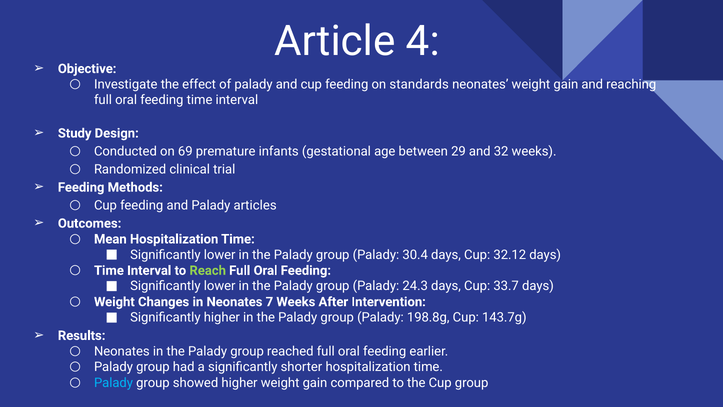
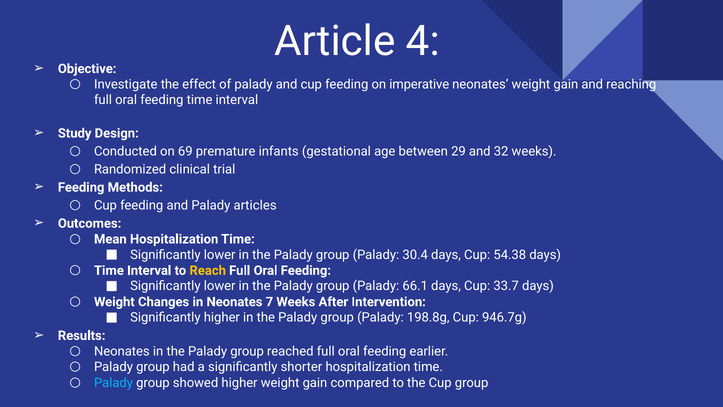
standards: standards -> imperative (419, 84)
32.12: 32.12 -> 54.38 (510, 255)
Reach colour: light green -> yellow (208, 270)
24.3: 24.3 -> 66.1 (415, 286)
143.7g: 143.7g -> 946.7g (504, 317)
